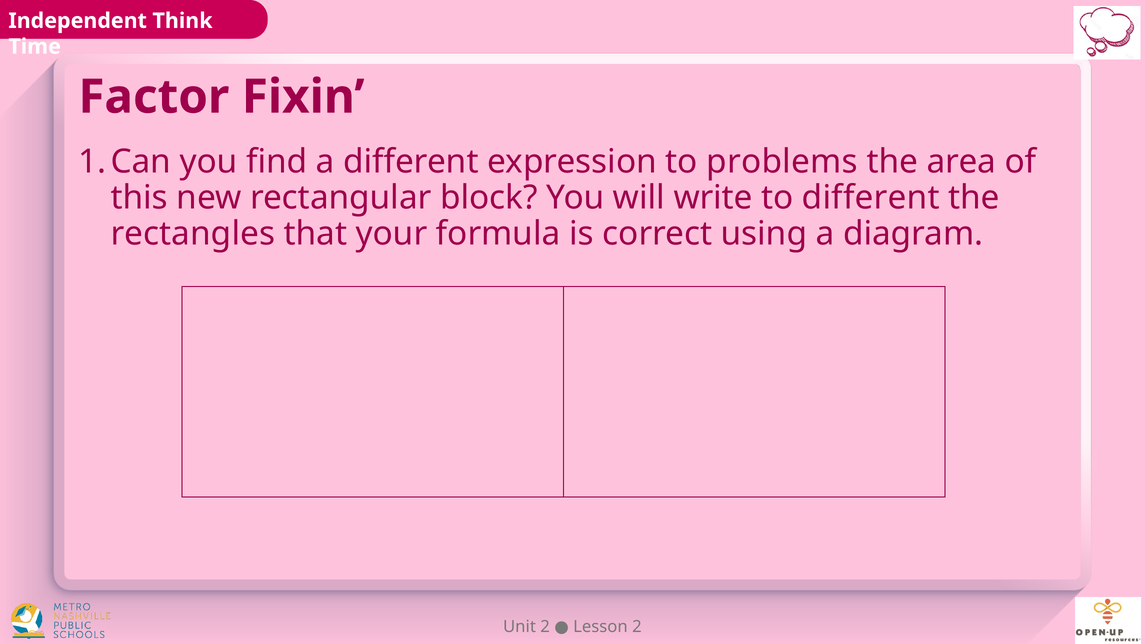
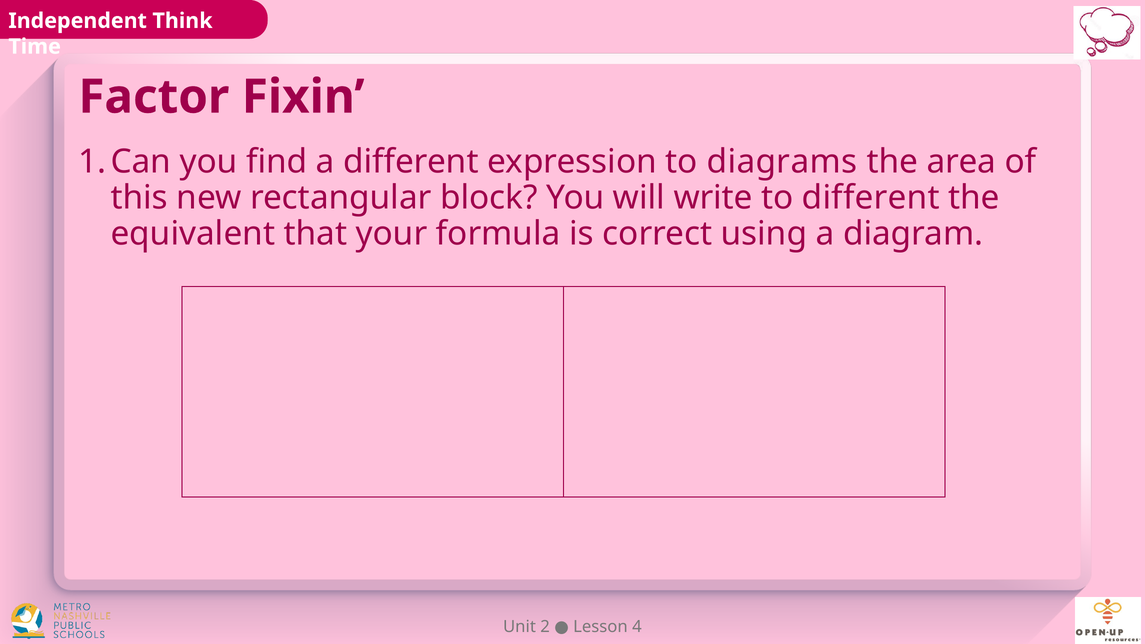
problems: problems -> diagrams (782, 162)
rectangles: rectangles -> equivalent (193, 234)
Lesson 2: 2 -> 4 (637, 627)
